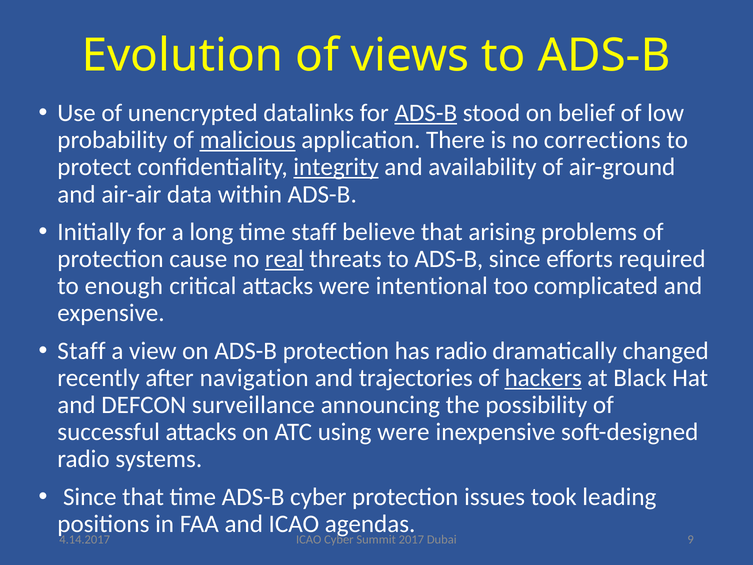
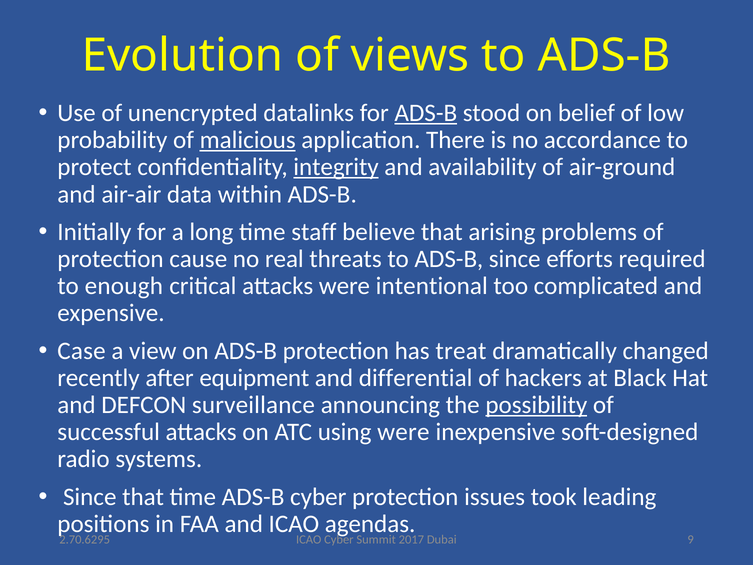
corrections: corrections -> accordance (602, 140)
real underline: present -> none (284, 259)
Staff: Staff -> Case (81, 351)
has radio: radio -> treat (461, 351)
navigation: navigation -> equipment (254, 378)
trajectories: trajectories -> differential (416, 378)
hackers underline: present -> none (543, 378)
possibility underline: none -> present (536, 405)
4.14.2017: 4.14.2017 -> 2.70.6295 (85, 539)
